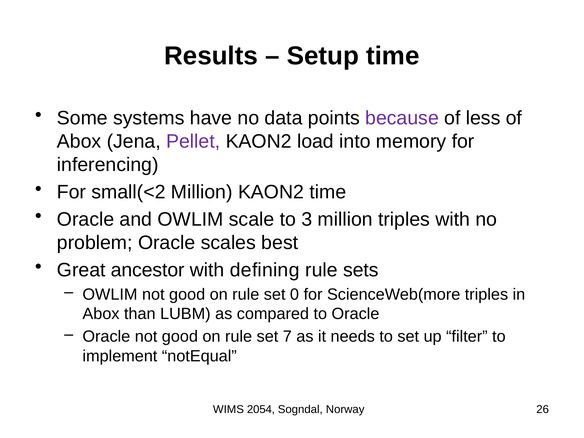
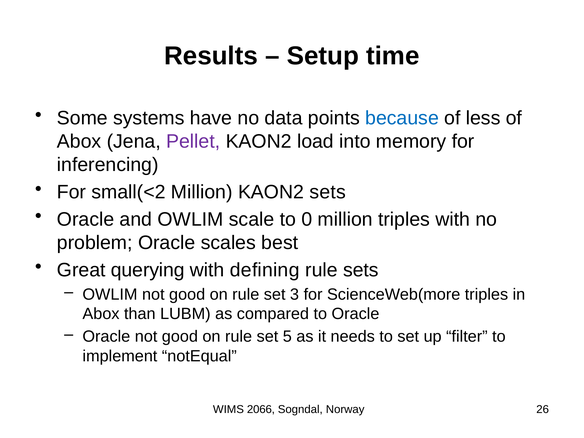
because colour: purple -> blue (402, 118)
KAON2 time: time -> sets (328, 192)
3: 3 -> 0 (307, 219)
ancestor: ancestor -> querying (148, 270)
0: 0 -> 3 (294, 294)
7: 7 -> 5 (287, 337)
2054: 2054 -> 2066 (261, 409)
